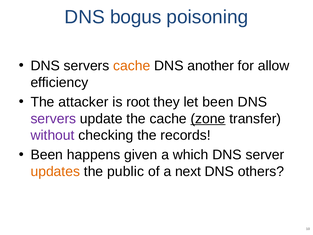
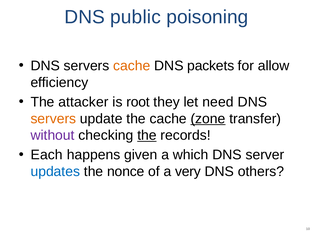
bogus: bogus -> public (136, 17)
another: another -> packets (211, 66)
let been: been -> need (218, 102)
servers colour: purple -> orange (53, 119)
the underline: none -> present (147, 135)
Been: Been -> Each (47, 155)
updates colour: orange -> blue (55, 171)
public: public -> nonce (126, 171)
next: next -> very (188, 171)
